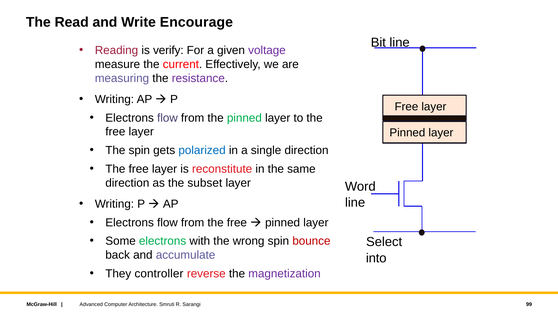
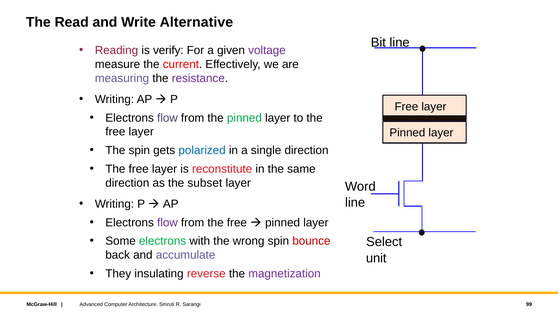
Encourage: Encourage -> Alternative (196, 22)
flow colour: black -> purple (167, 222)
into: into -> unit (376, 258)
controller: controller -> insulating (159, 274)
